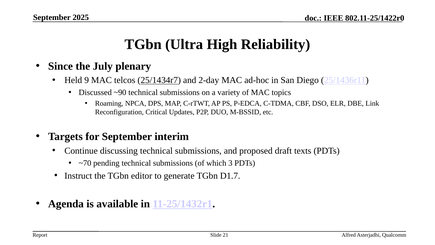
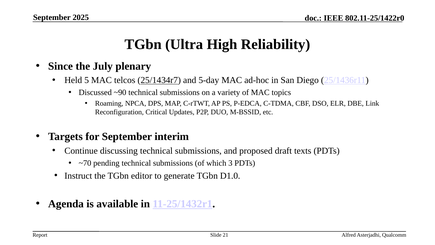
9: 9 -> 5 (87, 80)
2-day: 2-day -> 5-day (209, 80)
D1.7: D1.7 -> D1.0 (230, 176)
